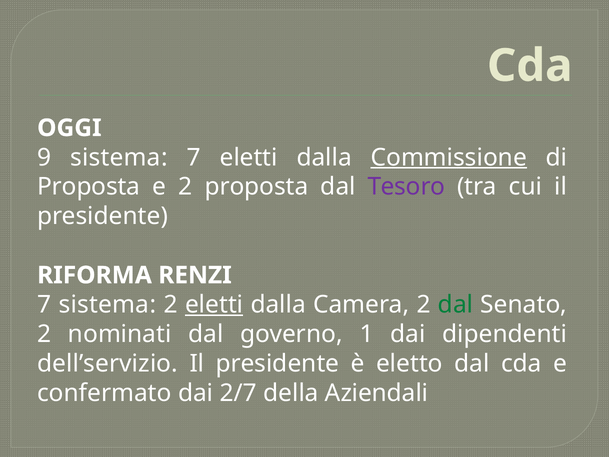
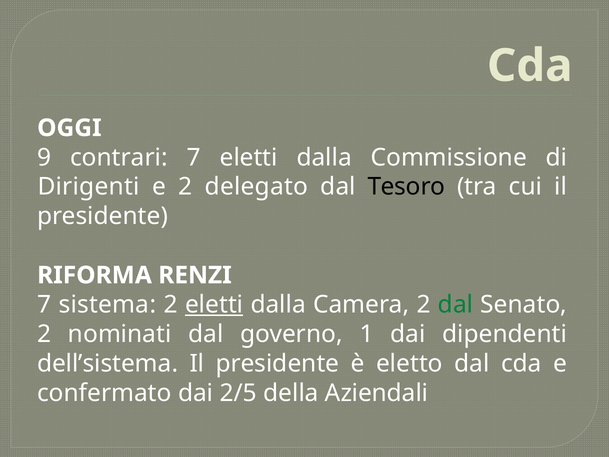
9 sistema: sistema -> contrari (119, 157)
Commissione underline: present -> none (449, 157)
Proposta: Proposta -> Dirigenti (89, 187)
2 proposta: proposta -> delegato (256, 187)
Tesoro colour: purple -> black (406, 187)
dell’servizio: dell’servizio -> dell’sistema (108, 363)
2/7: 2/7 -> 2/5 (238, 393)
